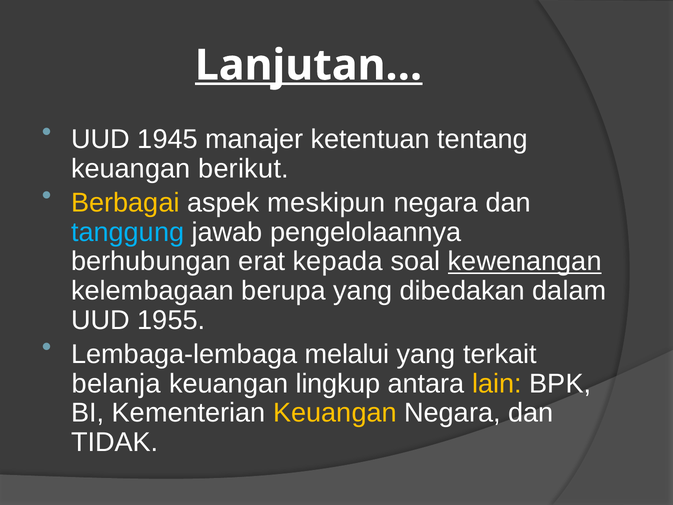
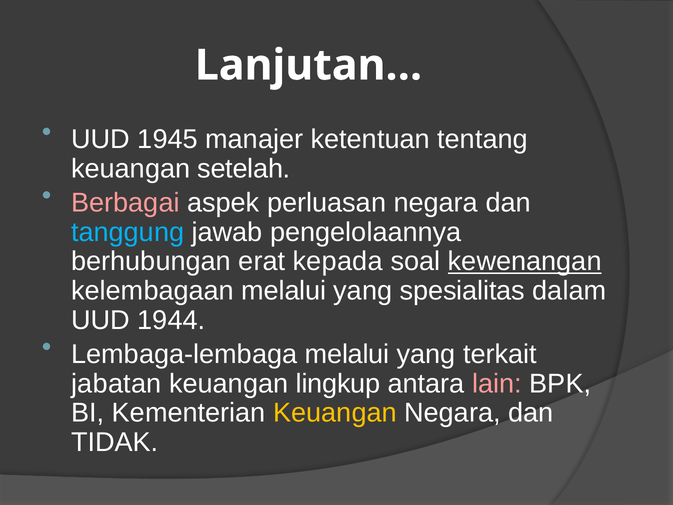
Lanjutan… underline: present -> none (309, 65)
berikut: berikut -> setelah (244, 169)
Berbagai colour: yellow -> pink (125, 203)
meskipun: meskipun -> perluasan (327, 203)
kelembagaan berupa: berupa -> melalui (284, 291)
dibedakan: dibedakan -> spesialitas (462, 291)
1955: 1955 -> 1944 (171, 320)
belanja: belanja -> jabatan (116, 384)
lain colour: yellow -> pink (497, 384)
